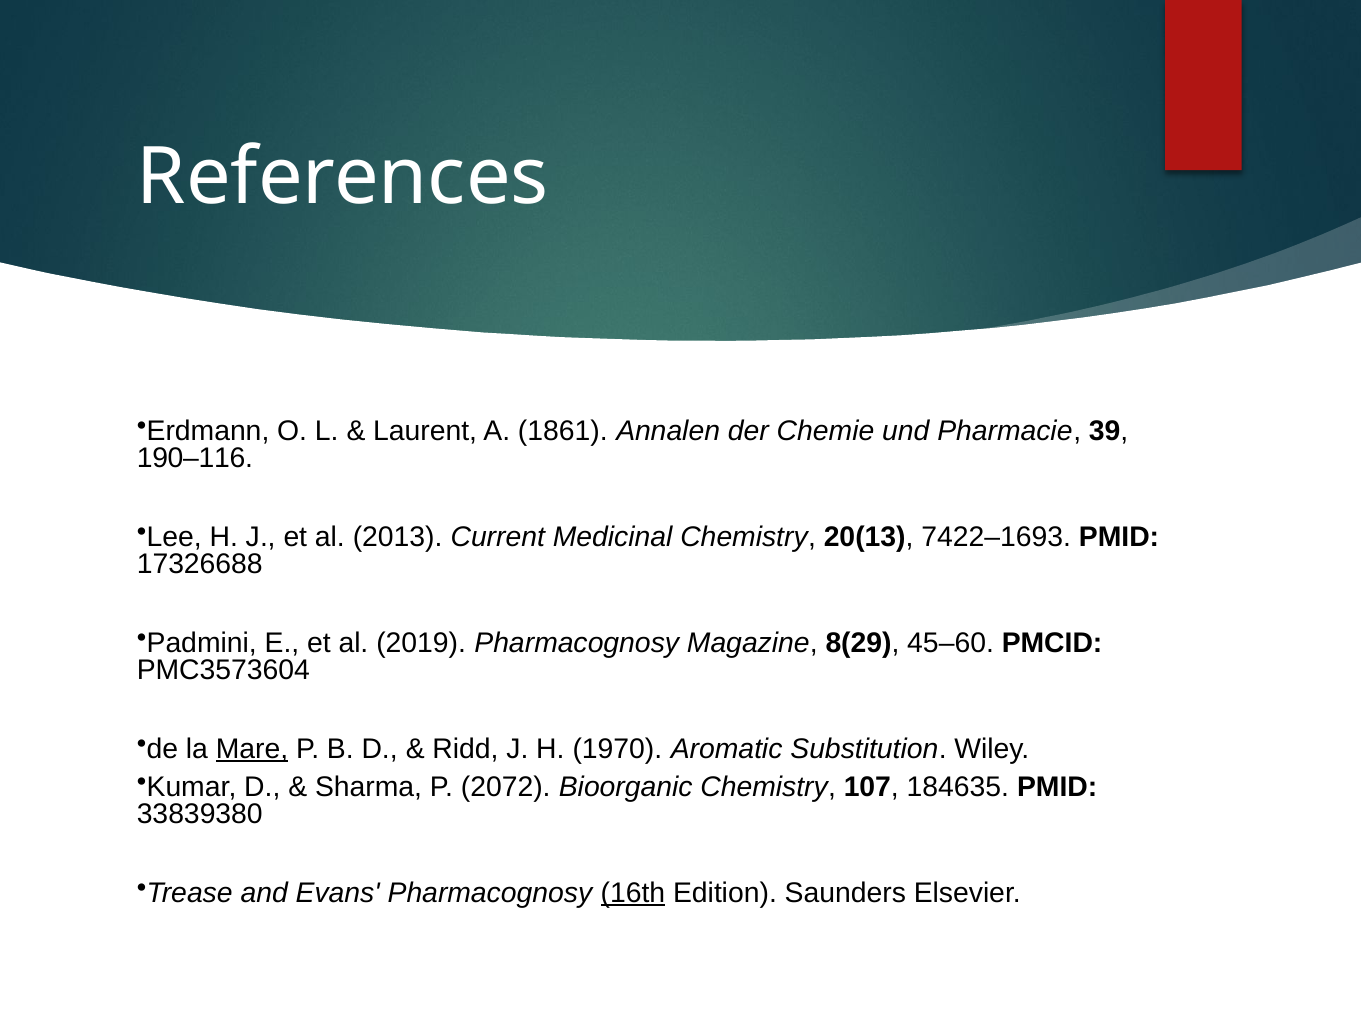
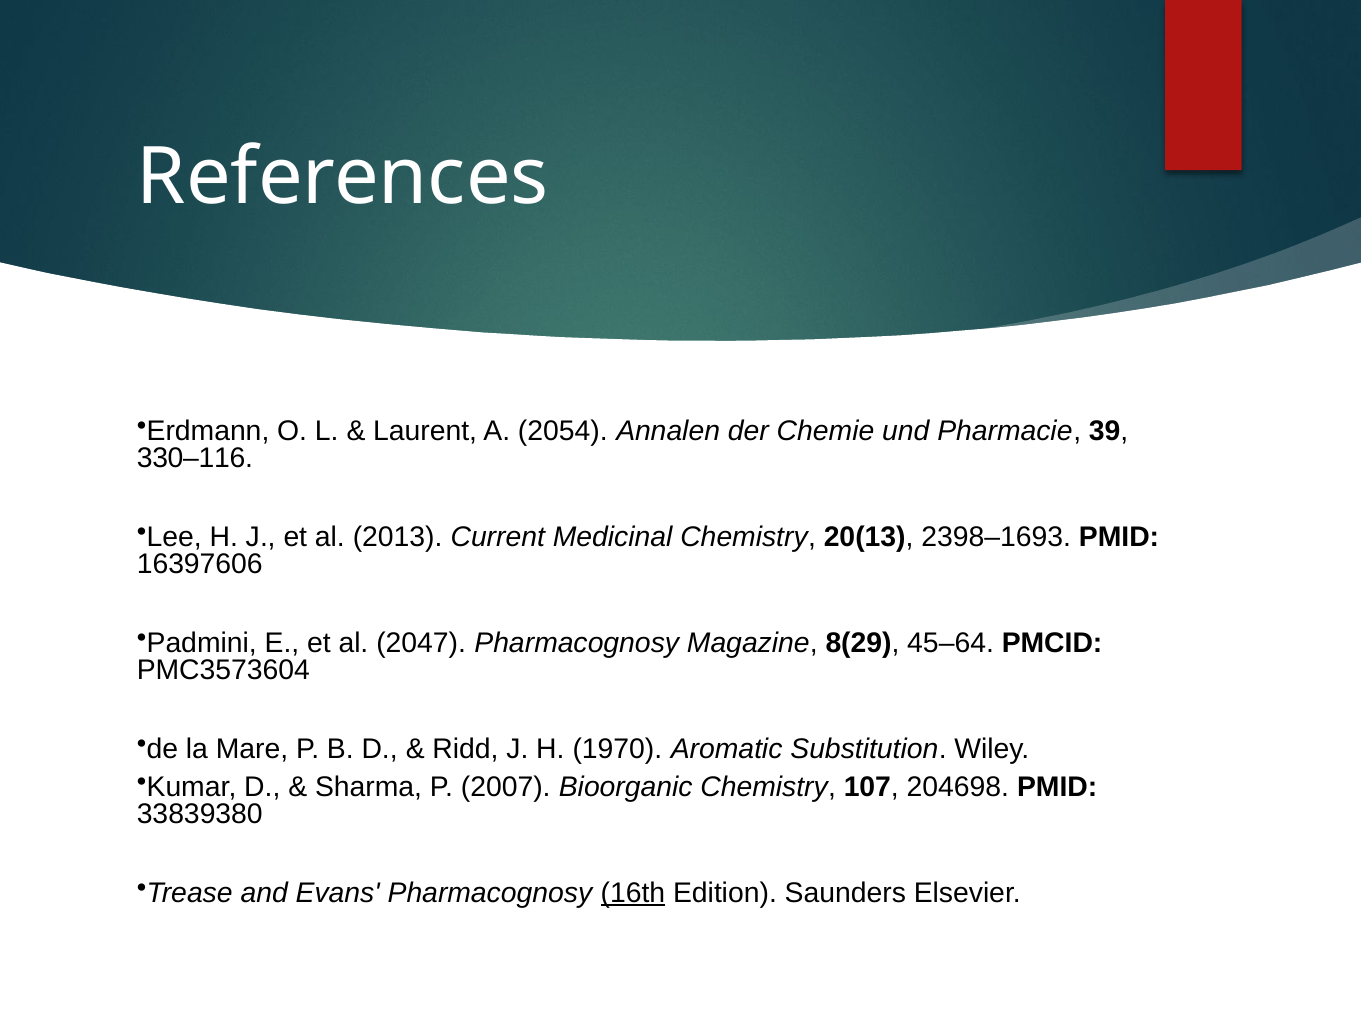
1861: 1861 -> 2054 (563, 431)
190–116: 190–116 -> 330–116 (195, 458)
7422–1693: 7422–1693 -> 2398–1693 (996, 537)
17326688: 17326688 -> 16397606 (200, 564)
2019: 2019 -> 2047 (421, 643)
45–60: 45–60 -> 45–64 (951, 643)
Mare underline: present -> none (252, 749)
2072: 2072 -> 2007 (506, 787)
184635: 184635 -> 204698 (958, 787)
